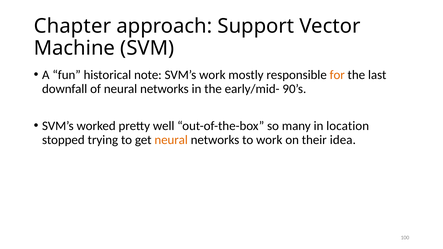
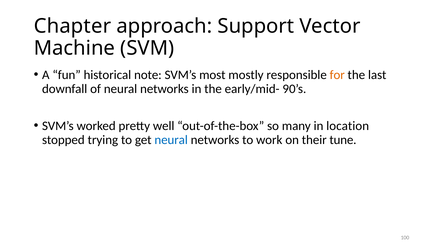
SVM’s work: work -> most (212, 75)
neural colour: orange -> blue (171, 140)
idea: idea -> tune (343, 140)
